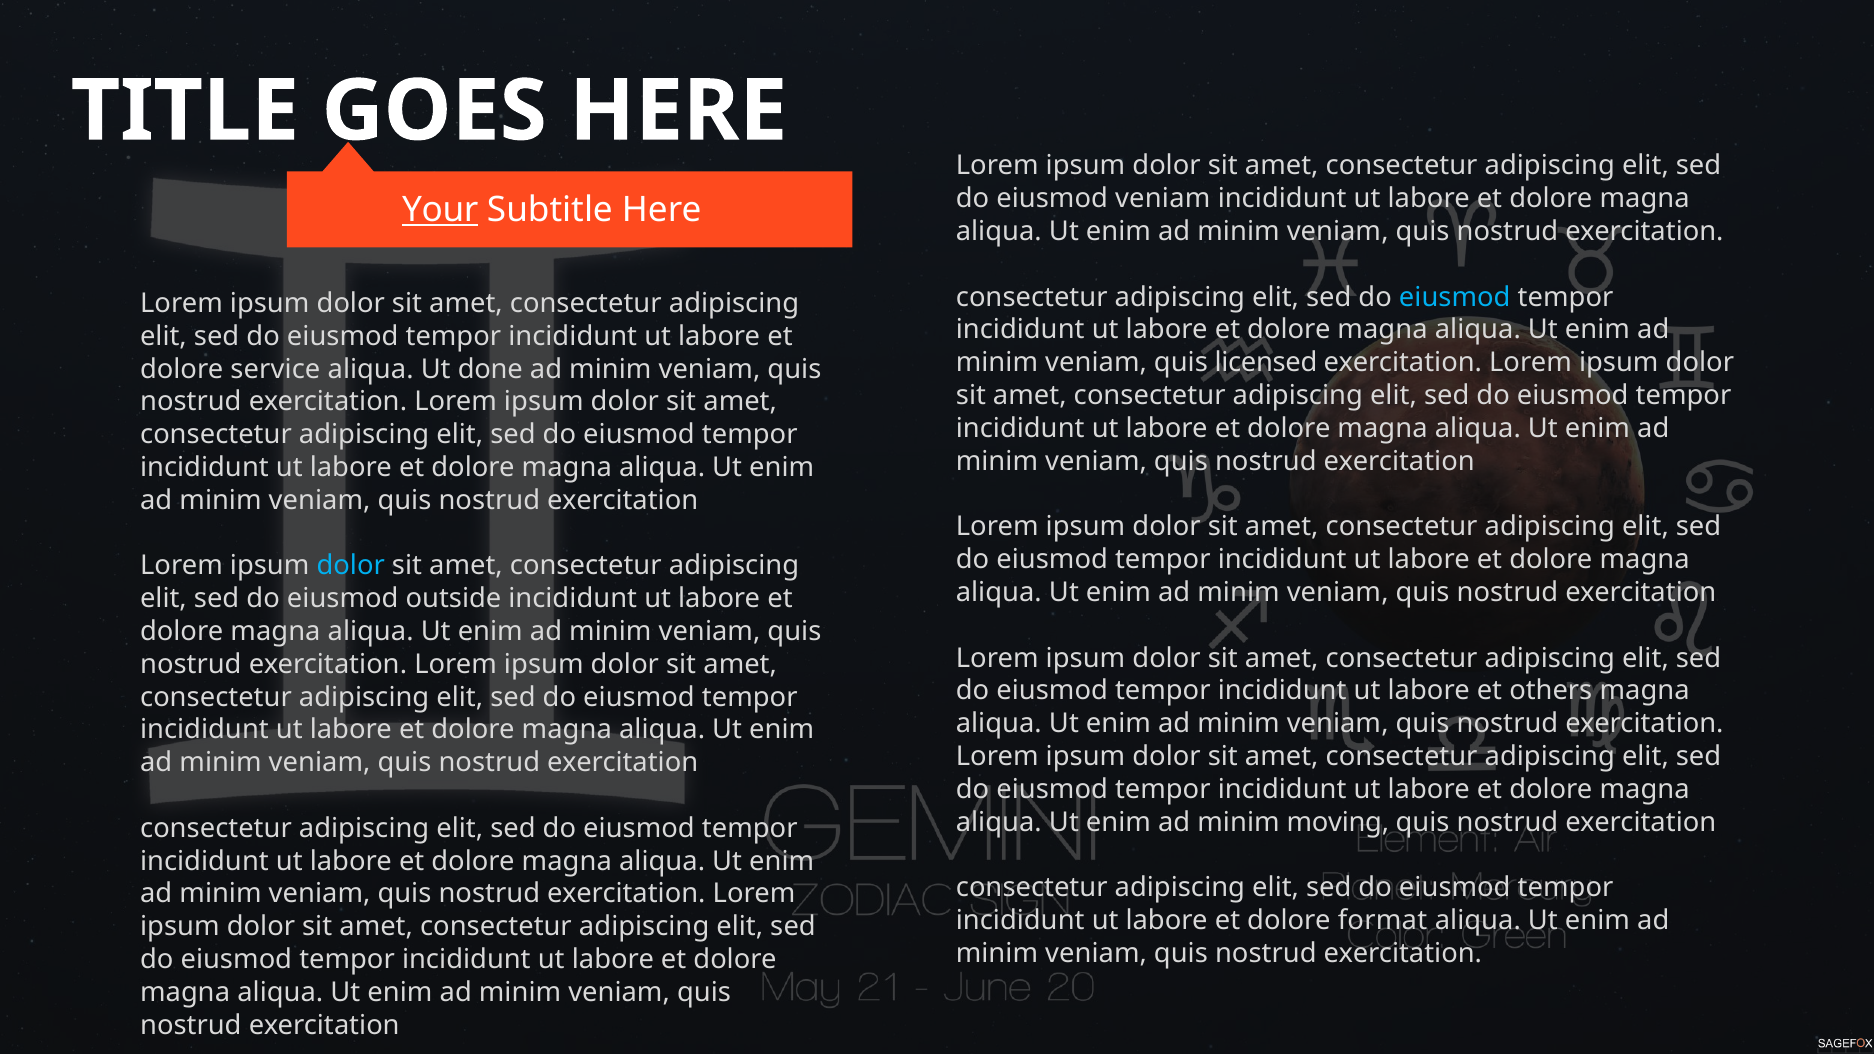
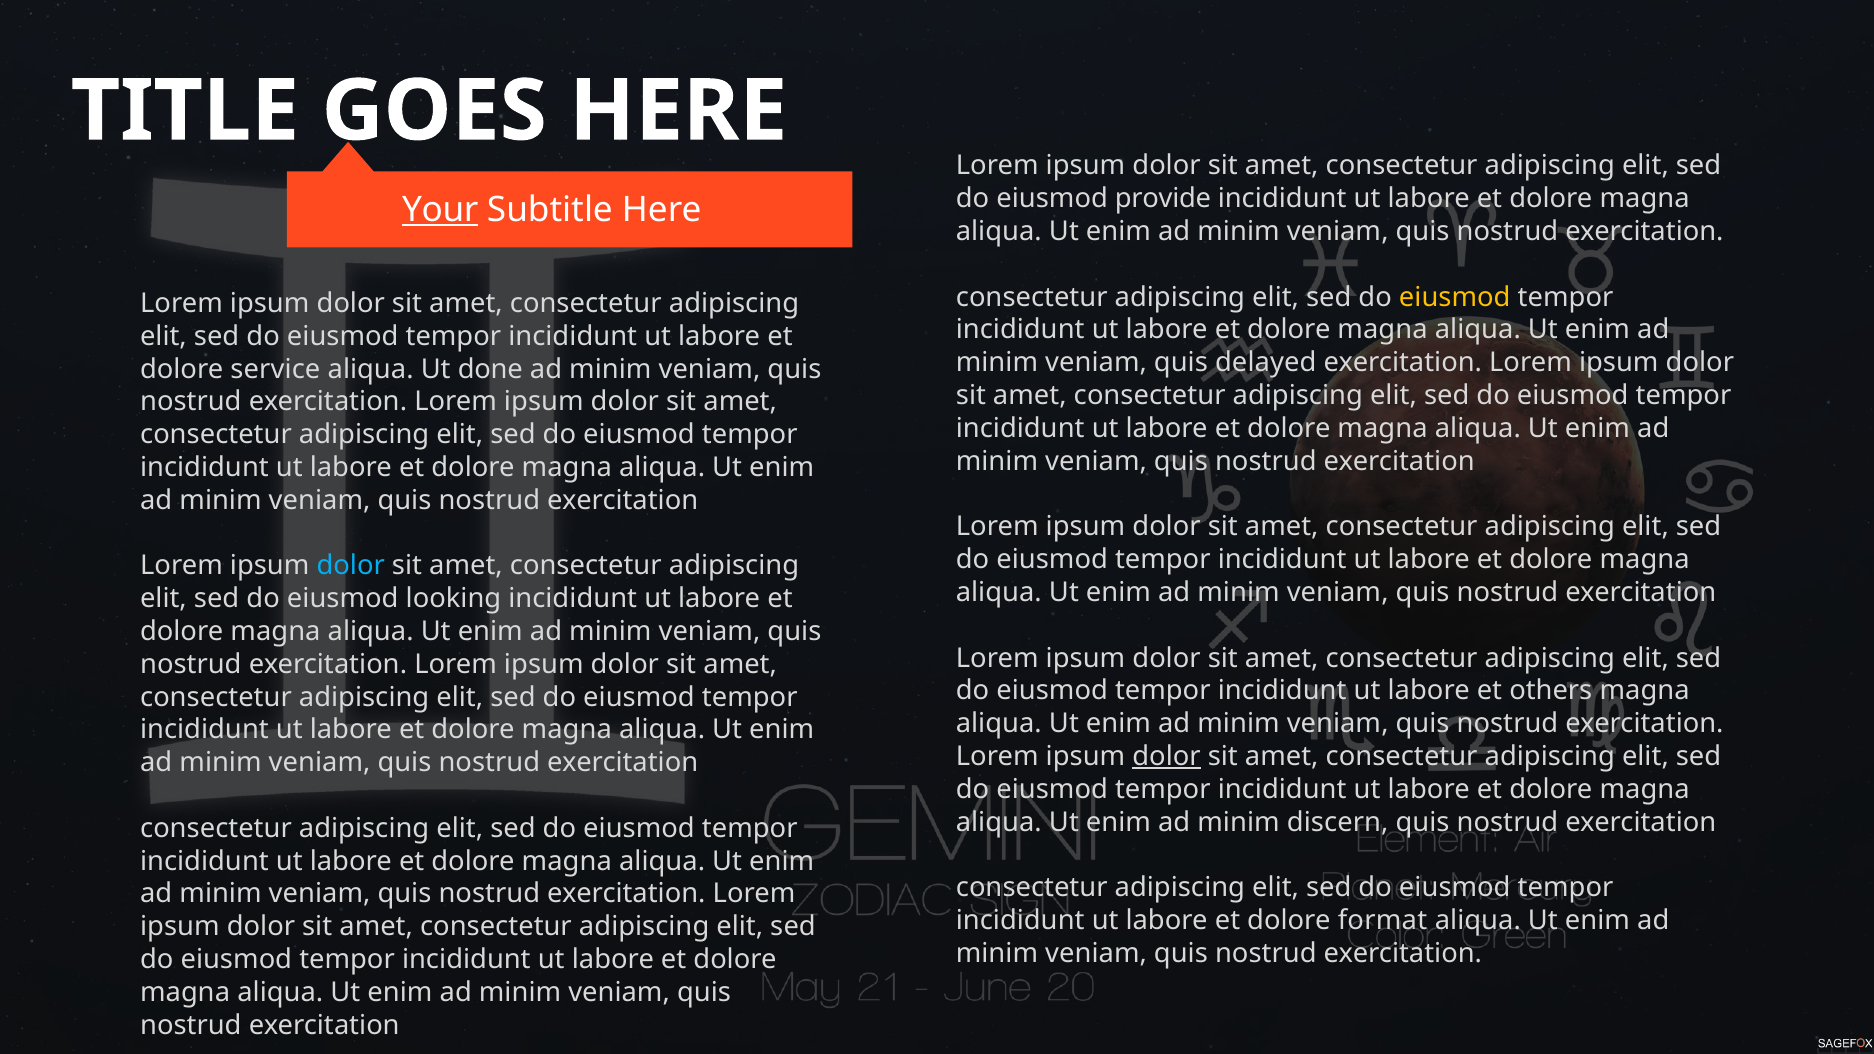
eiusmod veniam: veniam -> provide (1163, 199)
eiusmod colour: light blue -> yellow (1455, 297)
licensed: licensed -> delayed (1266, 363)
outside: outside -> looking (453, 599)
dolor underline: none -> present (1167, 757)
moving: moving -> discern (1338, 822)
